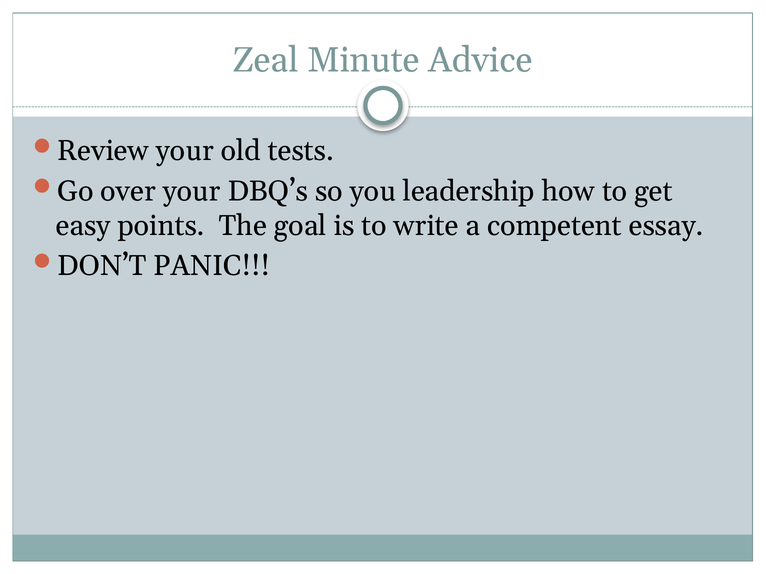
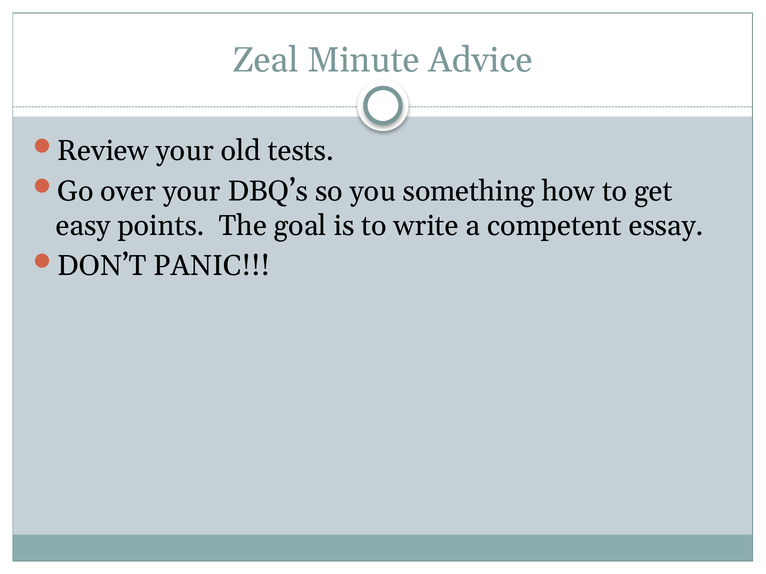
leadership: leadership -> something (469, 191)
